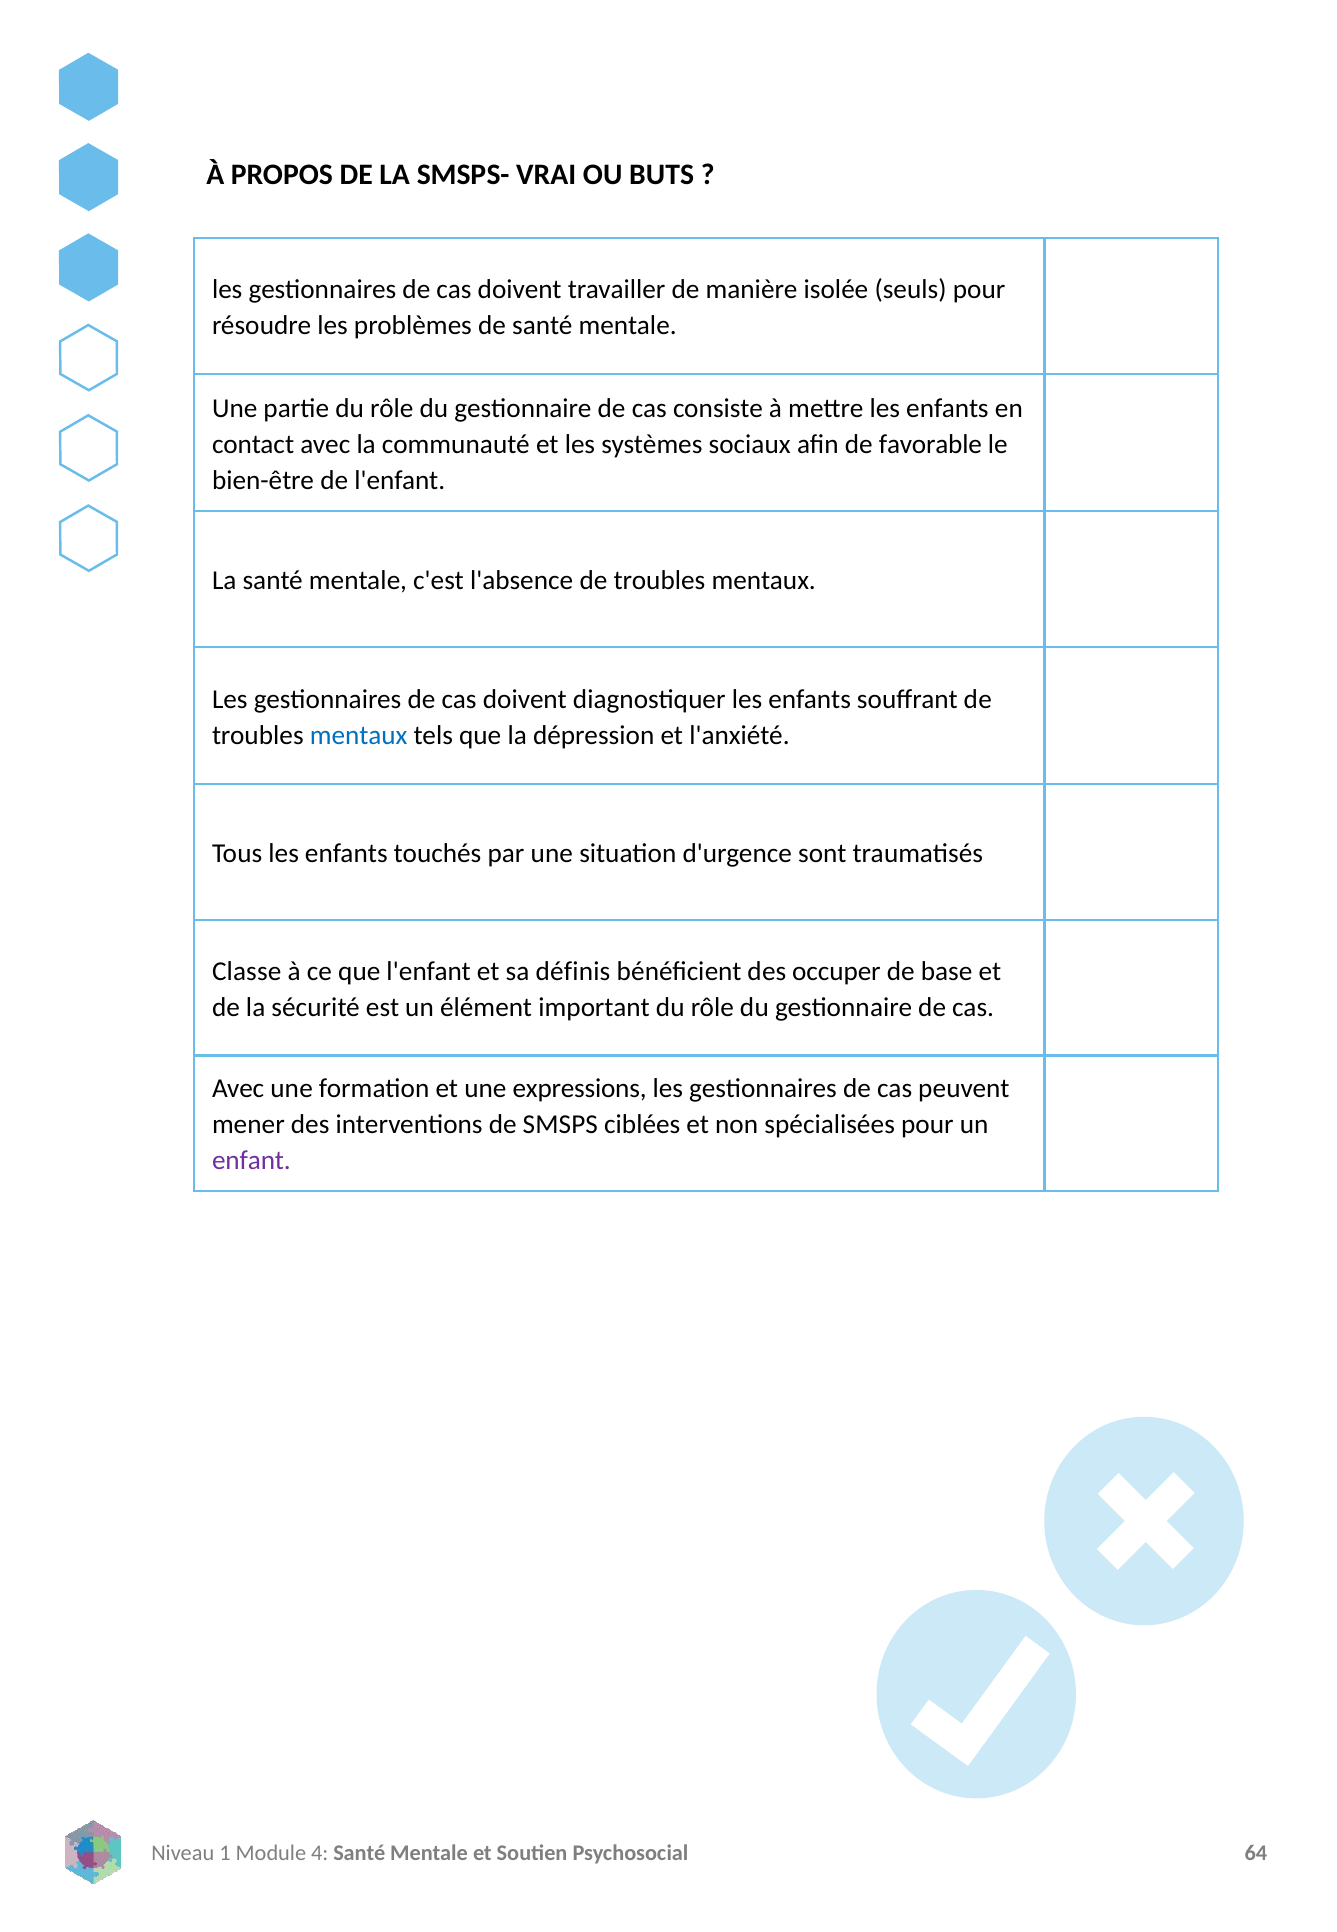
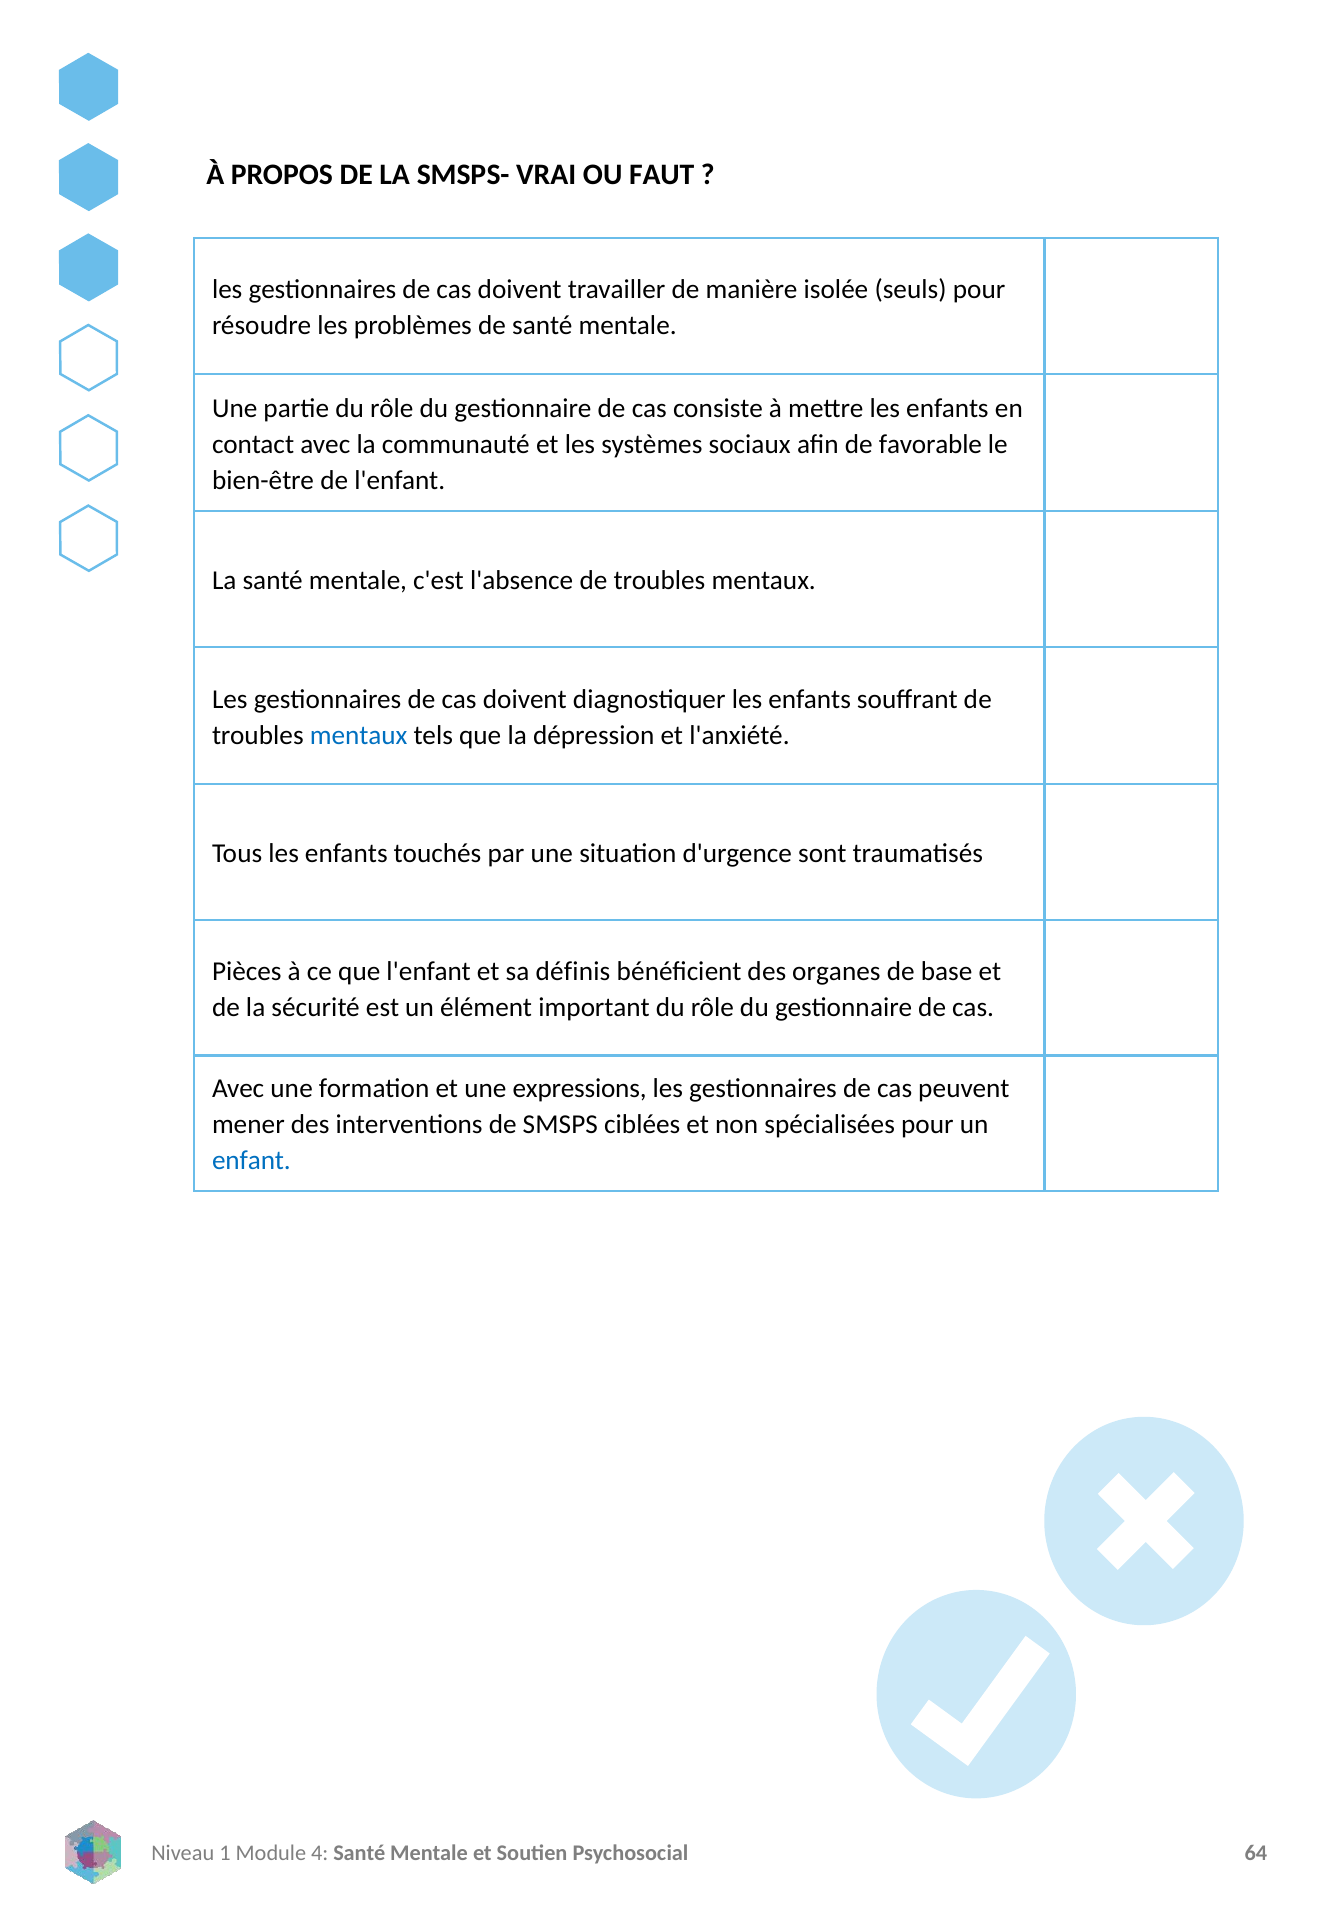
BUTS: BUTS -> FAUT (662, 175)
Classe: Classe -> Pièces (247, 971)
occuper: occuper -> organes (836, 971)
enfant colour: purple -> blue (251, 1160)
